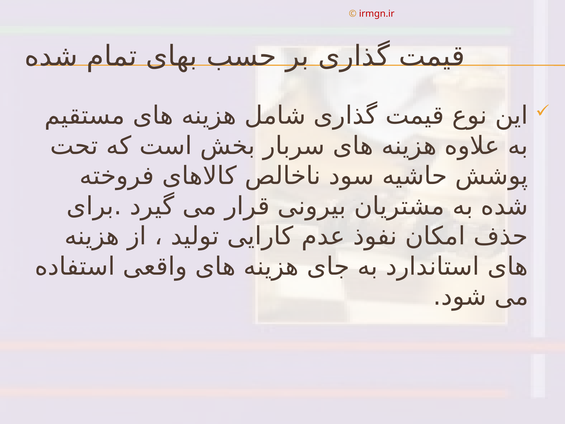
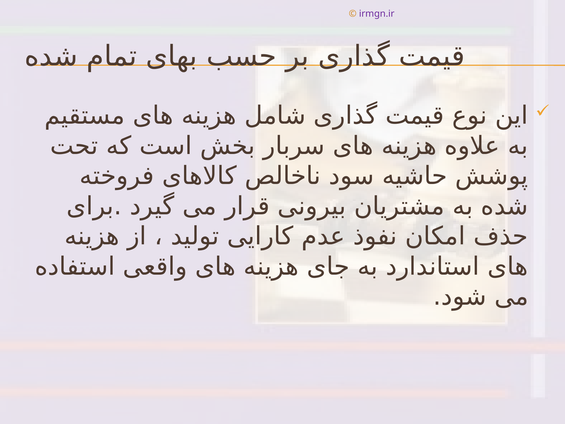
irmgn.ir colour: red -> purple (377, 14)
